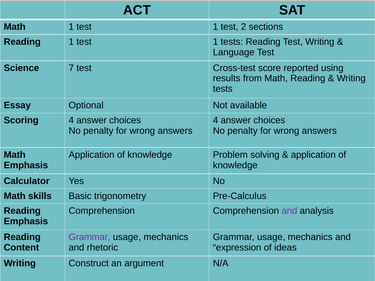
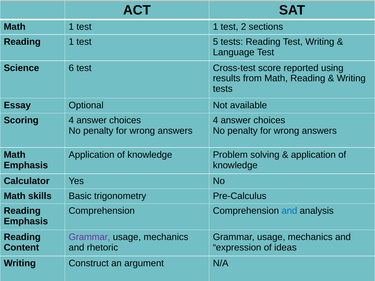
Reading 1 test 1: 1 -> 5 (215, 42)
7: 7 -> 6 (71, 68)
and colour: purple -> blue (289, 211)
